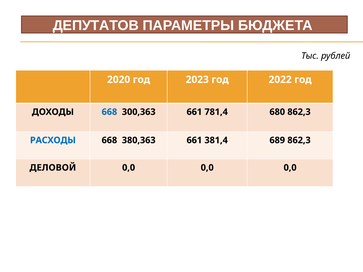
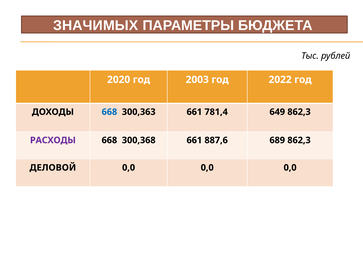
ДЕПУТАТОВ: ДЕПУТАТОВ -> ЗНАЧИМЫХ (96, 26)
2023: 2023 -> 2003 (197, 80)
680: 680 -> 649 (277, 112)
РАСХОДЫ colour: blue -> purple (53, 140)
380,363: 380,363 -> 300,368 (139, 140)
381,4: 381,4 -> 887,6 (216, 140)
